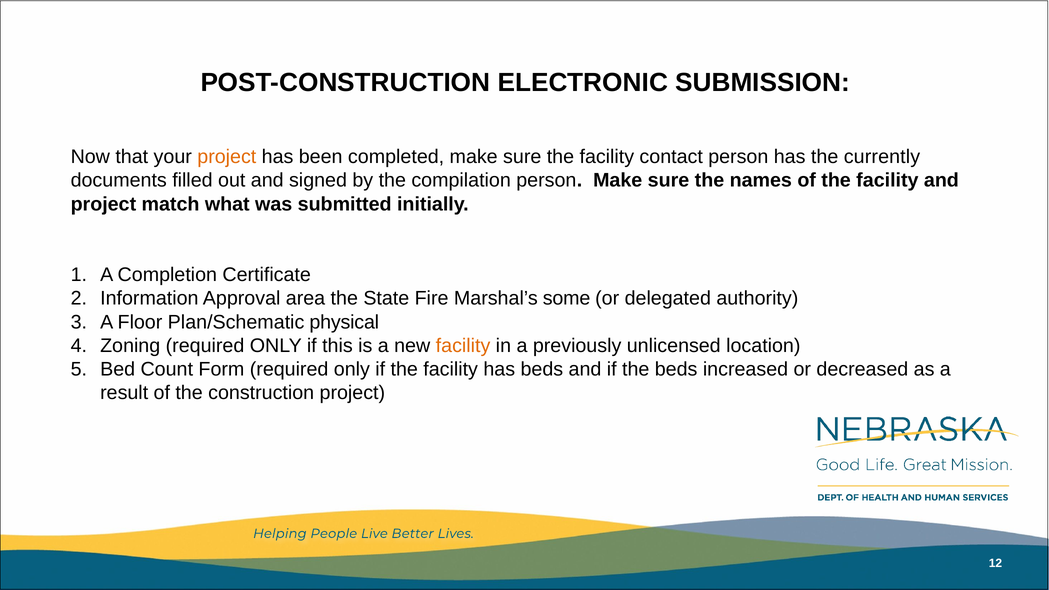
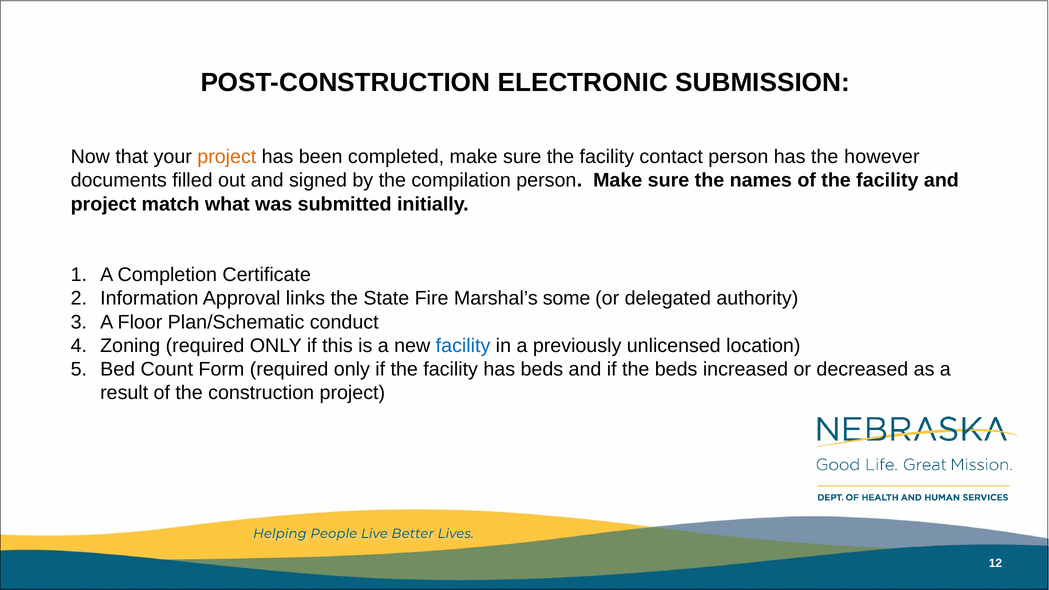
currently: currently -> however (882, 157)
area: area -> links (305, 299)
physical: physical -> conduct (344, 322)
facility colour: orange -> blue (463, 346)
